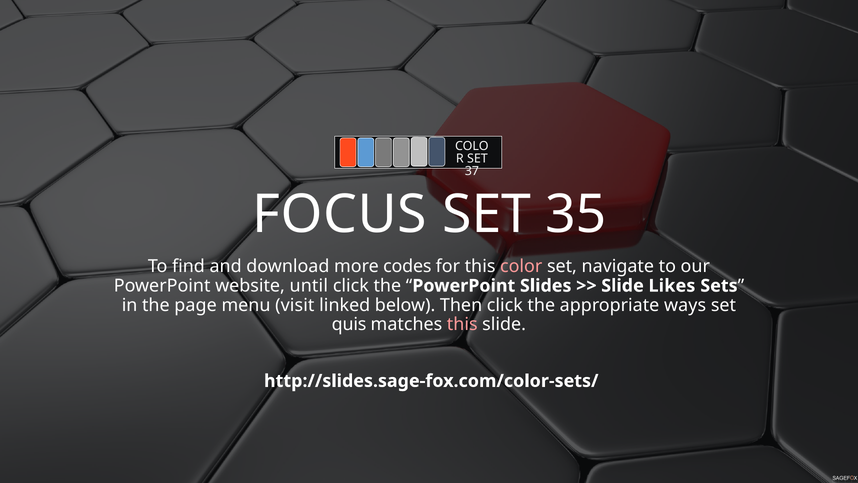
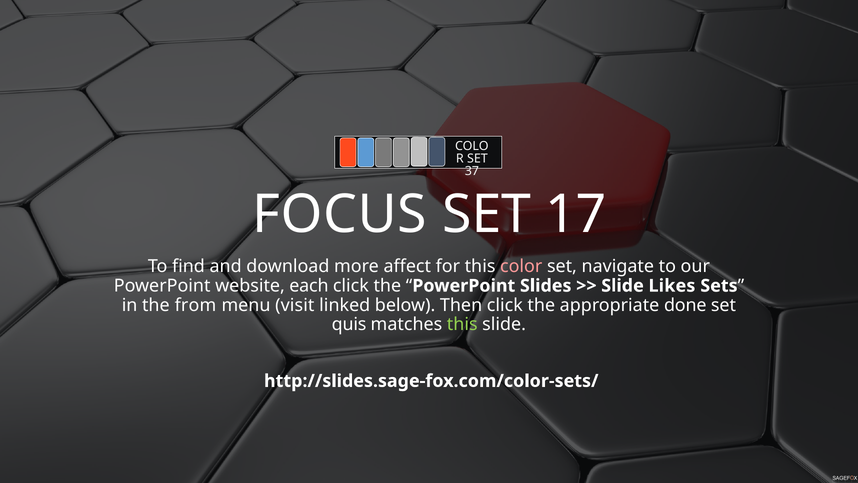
35: 35 -> 17 (576, 214)
codes: codes -> affect (407, 266)
until: until -> each (309, 286)
page: page -> from (195, 305)
ways: ways -> done (685, 305)
this colour: pink -> light green (462, 324)
